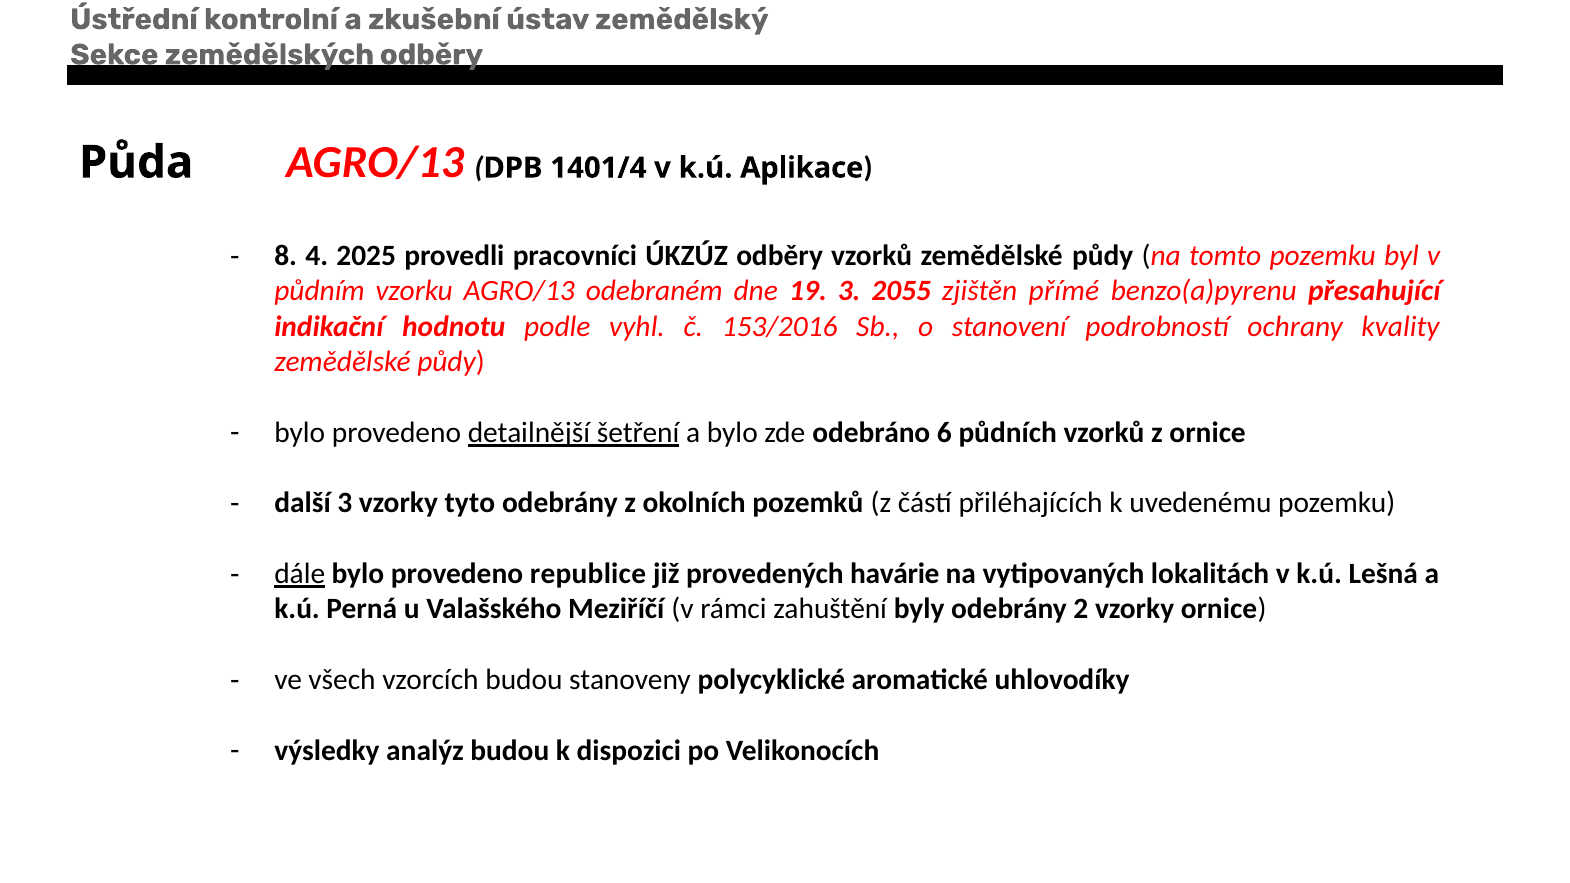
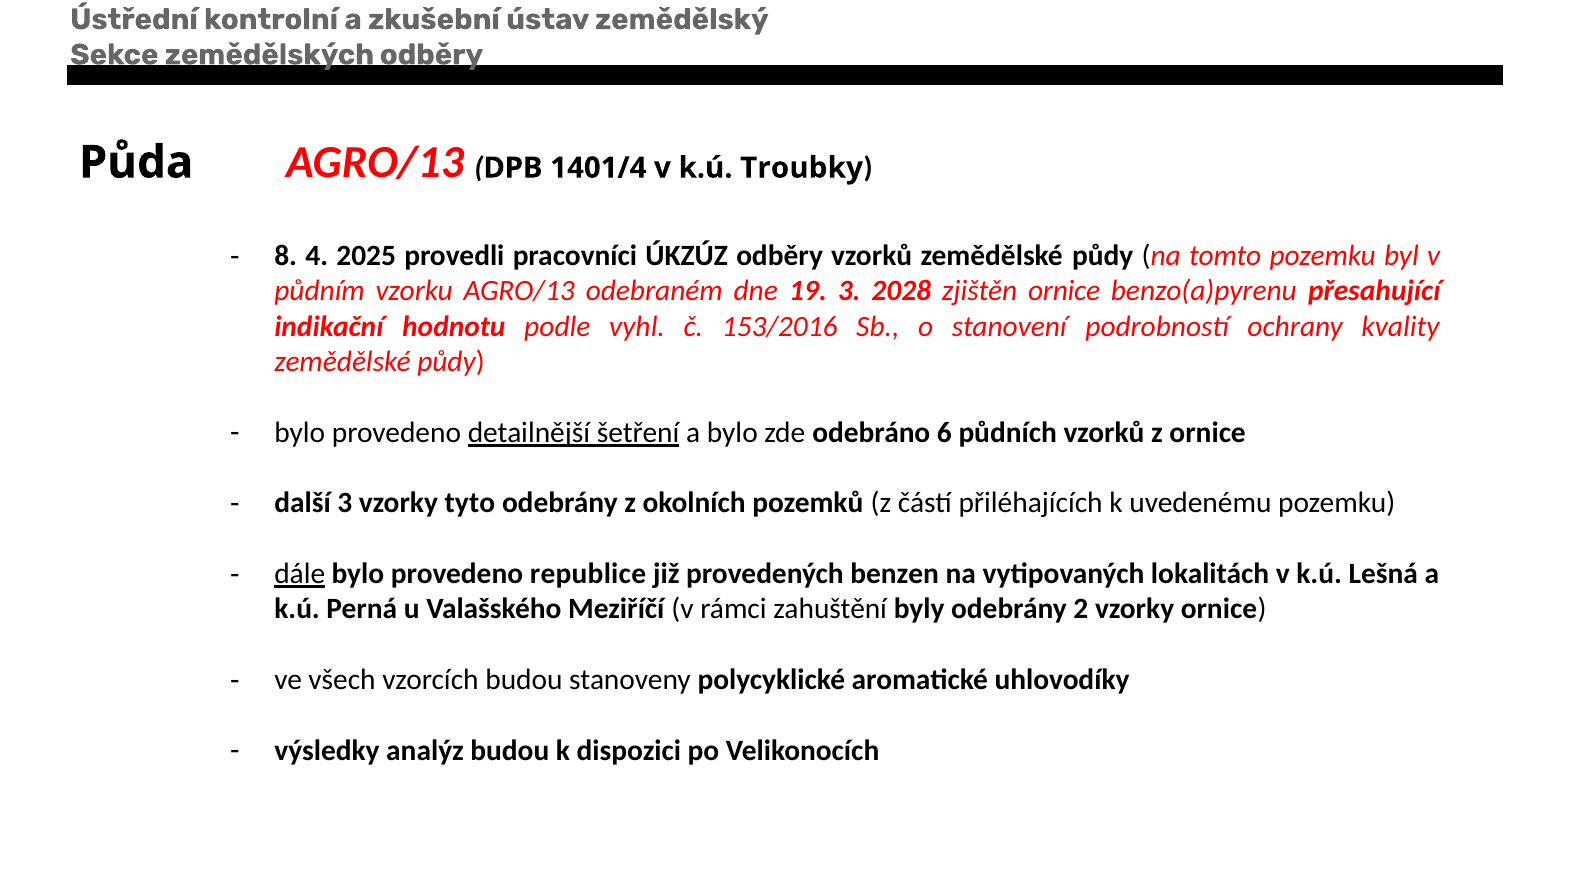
Aplikace: Aplikace -> Troubky (802, 168)
2055: 2055 -> 2028 (901, 291)
zjištěn přímé: přímé -> ornice (1064, 291)
havárie: havárie -> benzen (895, 574)
